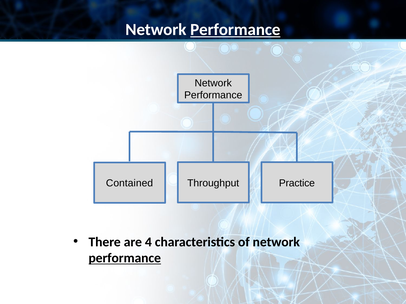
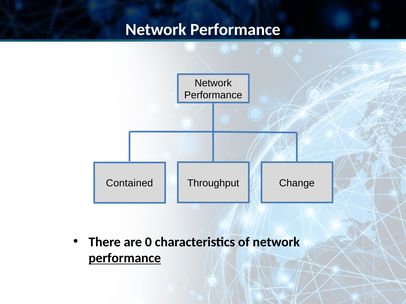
Performance underline: present -> none (235, 30)
Practice: Practice -> Change (297, 183)
4: 4 -> 0 (148, 242)
